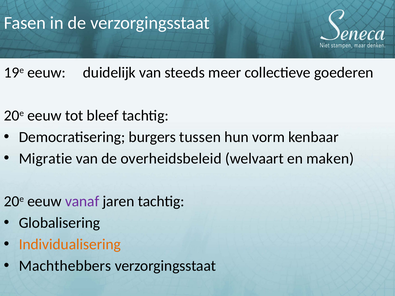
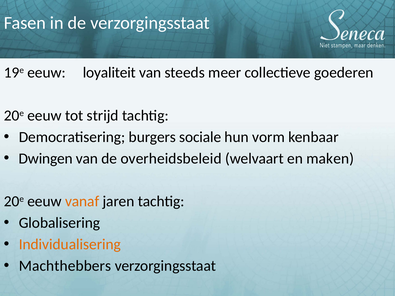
duidelijk: duidelijk -> loyaliteit (109, 73)
bleef: bleef -> strijd (103, 116)
tussen: tussen -> sociale (200, 137)
Migratie: Migratie -> Dwingen (46, 159)
vanaf colour: purple -> orange (82, 202)
